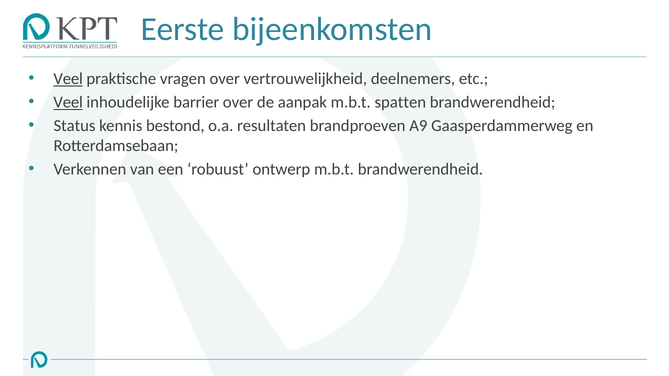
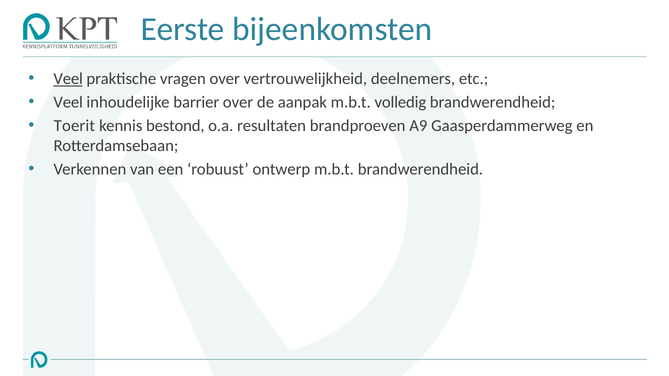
Veel underline: present -> none (68, 102)
spatten: spatten -> volledig (400, 102)
Status: Status -> Toerit (74, 126)
